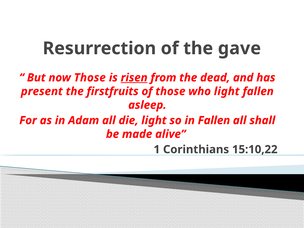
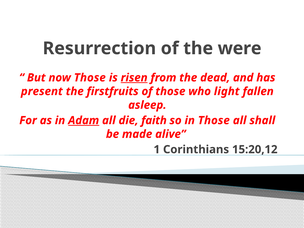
gave: gave -> were (240, 48)
Adam underline: none -> present (84, 120)
die light: light -> faith (154, 120)
in Fallen: Fallen -> Those (214, 120)
15:10,22: 15:10,22 -> 15:20,12 (255, 149)
